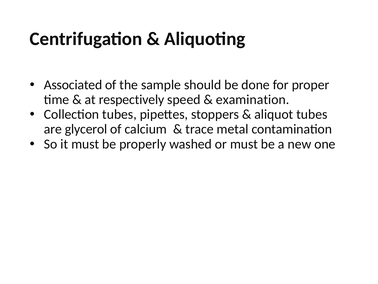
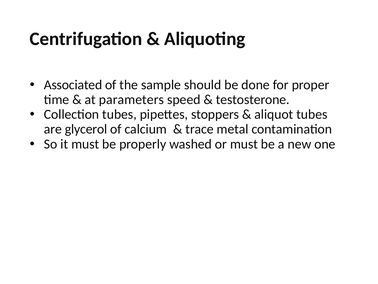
respectively: respectively -> parameters (131, 99)
examination: examination -> testosterone (253, 99)
